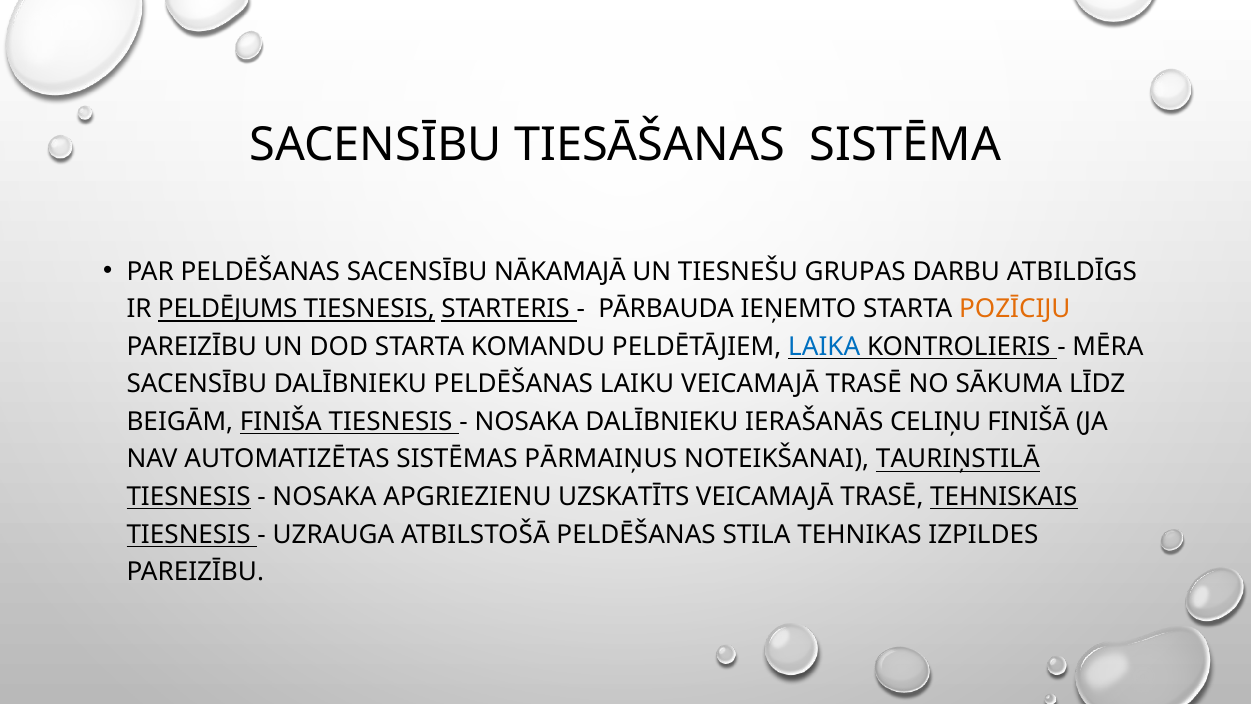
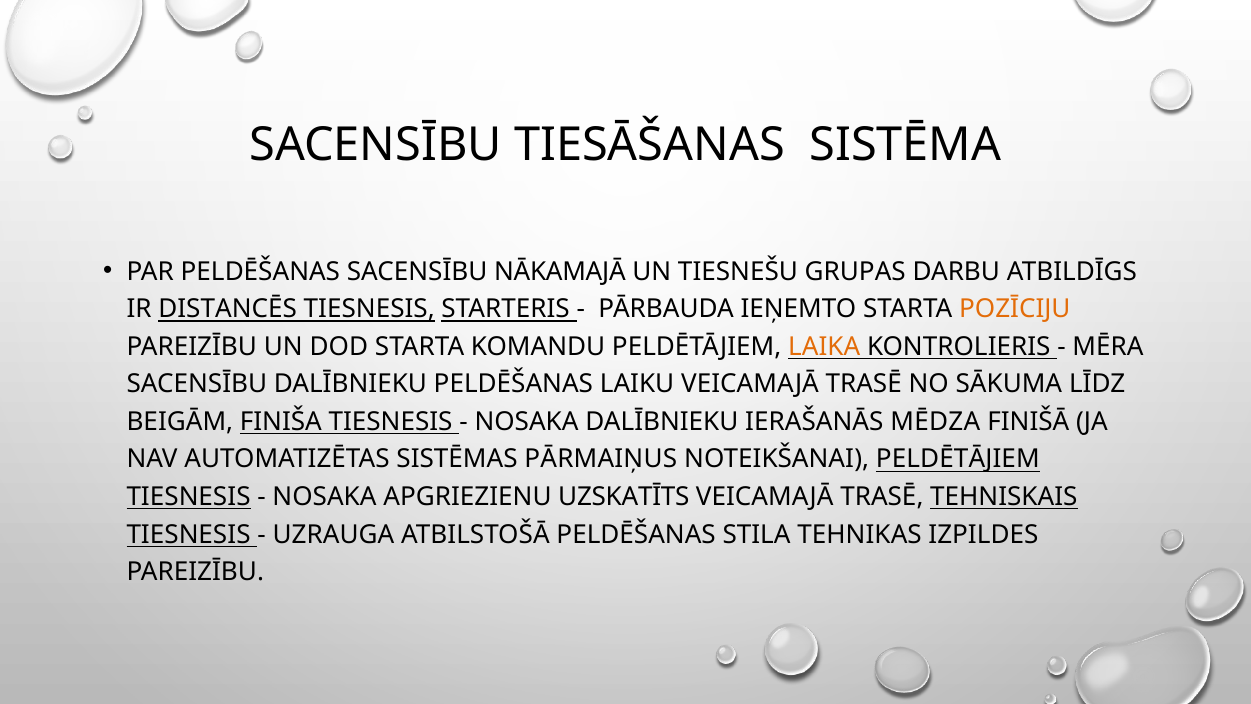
PELDĒJUMS: PELDĒJUMS -> DISTANCĒS (228, 309)
LAIKA colour: blue -> orange (824, 346)
CELIŅU: CELIŅU -> MĒDZA (935, 422)
NOTEIKŠANAI TAURIŅSTILĀ: TAURIŅSTILĀ -> PELDĒTĀJIEM (958, 459)
